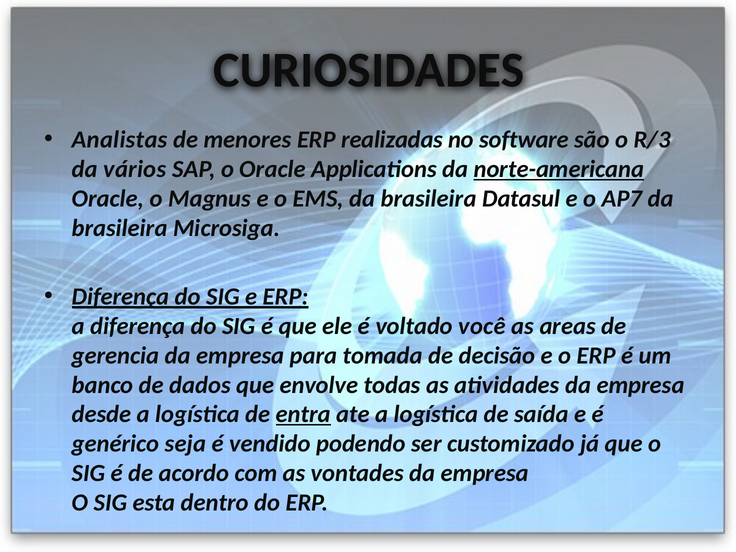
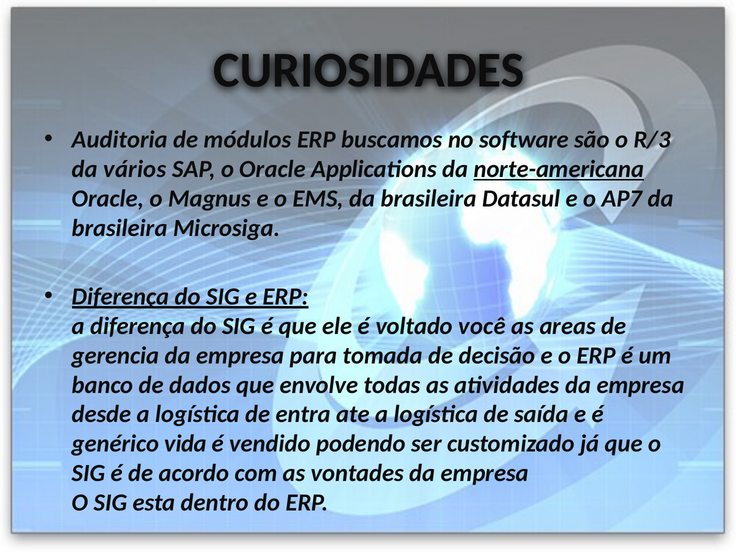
Analistas: Analistas -> Auditoria (120, 140)
menores: menores -> módulos (248, 140)
realizadas: realizadas -> buscamos (392, 140)
entra underline: present -> none (303, 414)
seja: seja -> vida (186, 444)
